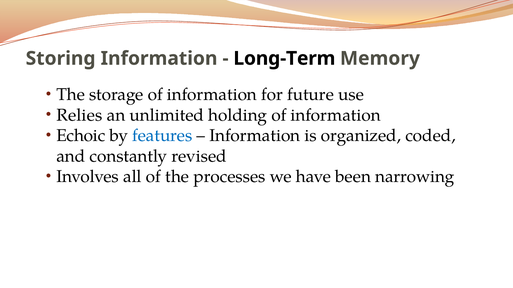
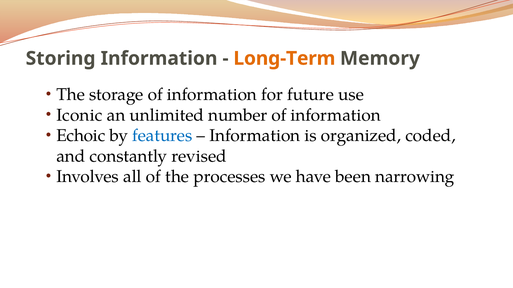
Long-Term colour: black -> orange (284, 59)
Relies: Relies -> Iconic (79, 115)
holding: holding -> number (238, 115)
